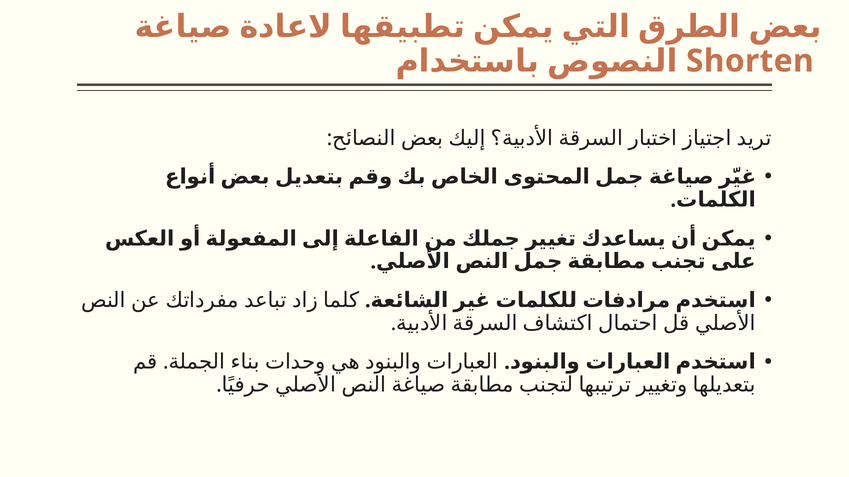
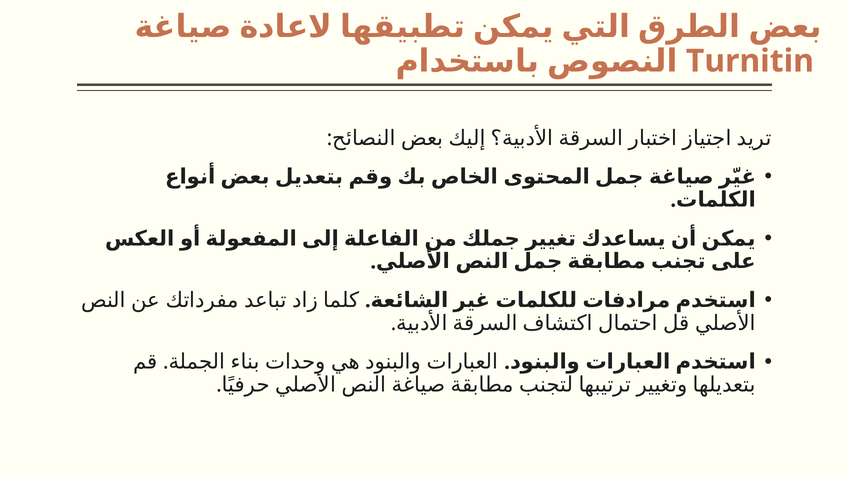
Shorten: Shorten -> Turnitin (750, 61)
